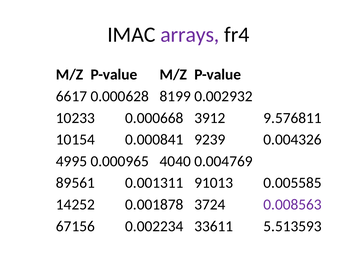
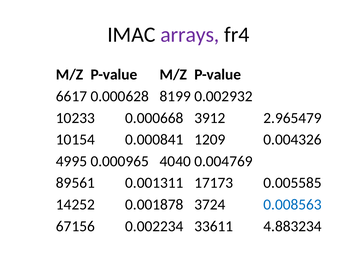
9.576811: 9.576811 -> 2.965479 (293, 118)
9239: 9239 -> 1209 (210, 139)
91013: 91013 -> 17173 (214, 183)
0.008563 colour: purple -> blue (293, 204)
5.513593: 5.513593 -> 4.883234 (293, 226)
